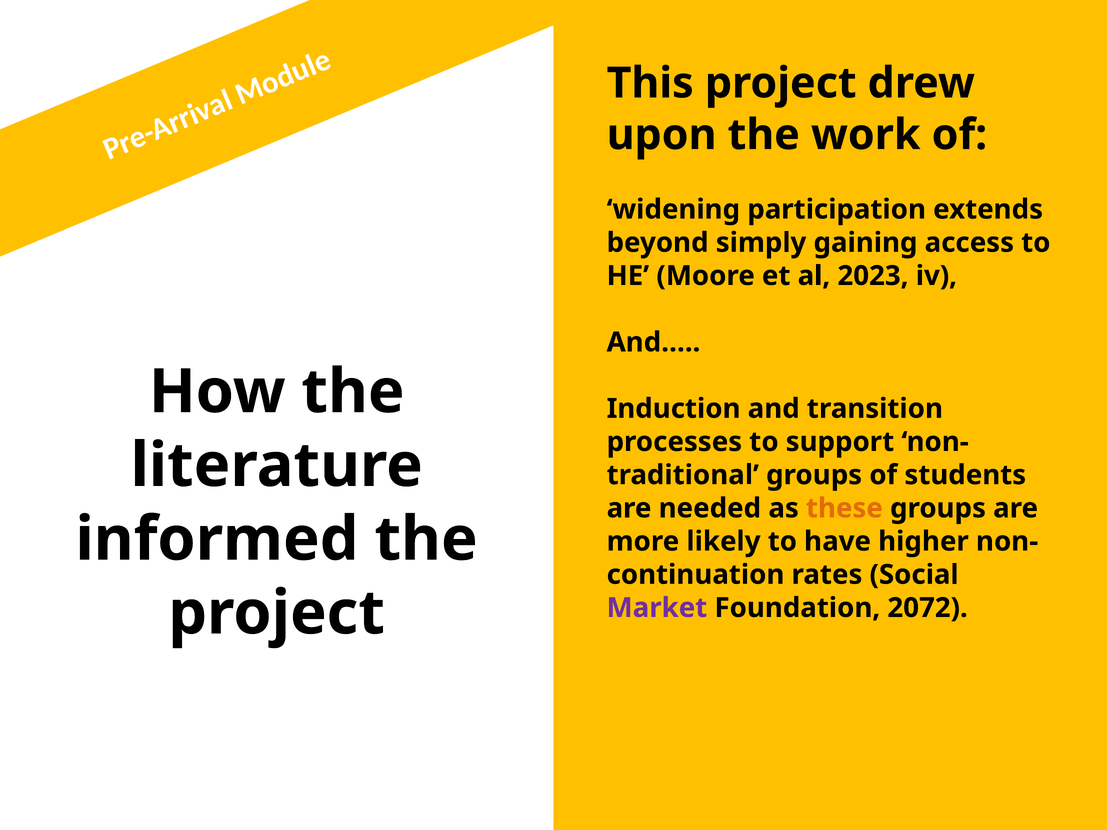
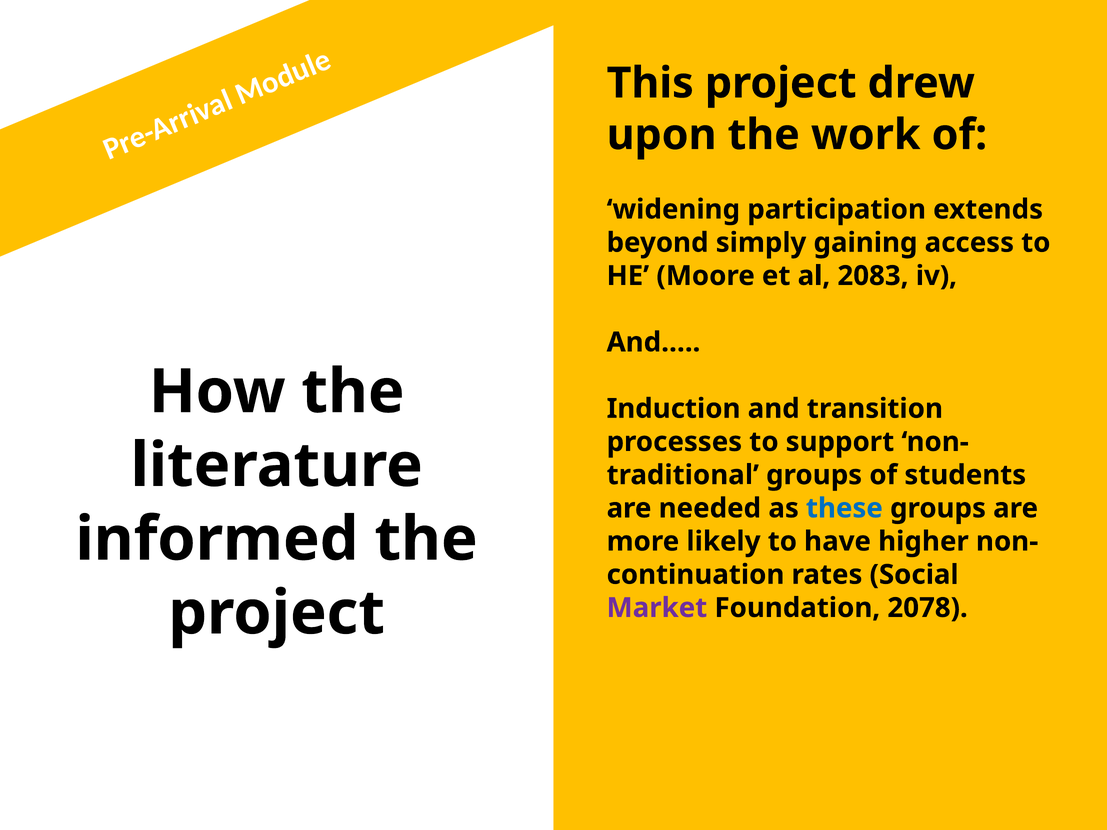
2023: 2023 -> 2083 (873, 276)
these colour: orange -> blue (844, 508)
2072: 2072 -> 2078 (928, 608)
